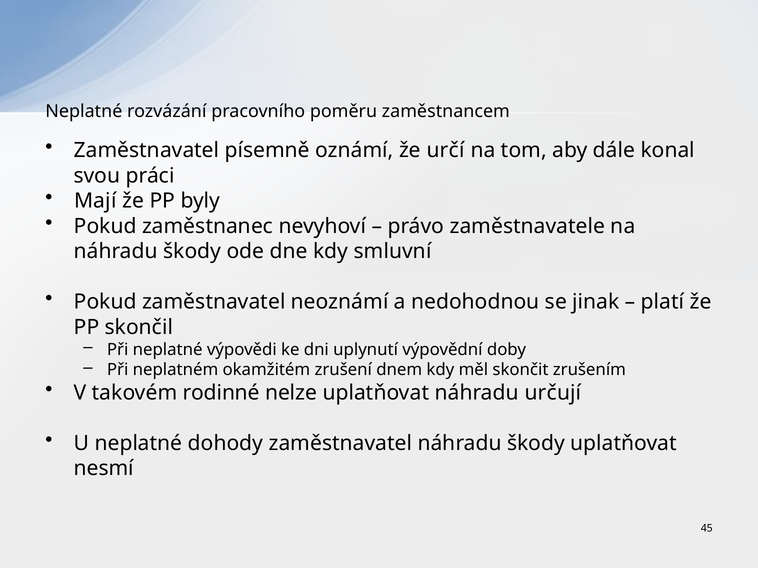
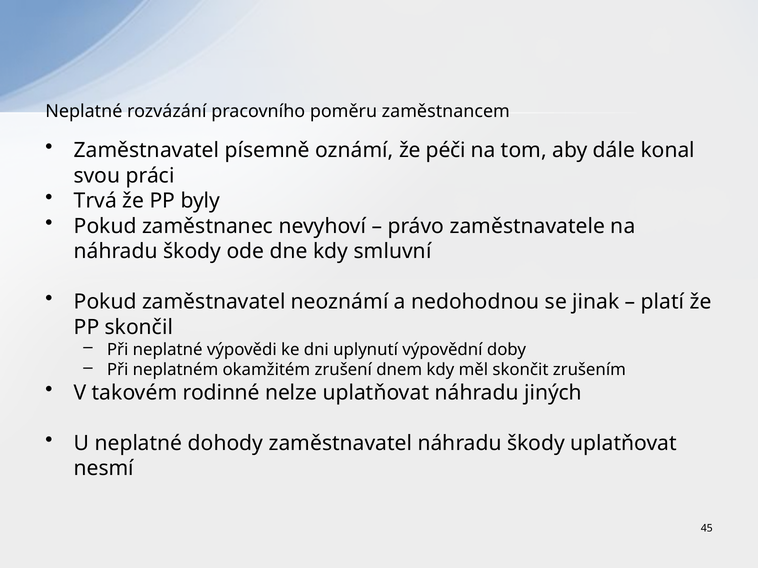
určí: určí -> péči (446, 150)
Mají: Mají -> Trvá (95, 201)
určují: určují -> jiných (553, 393)
